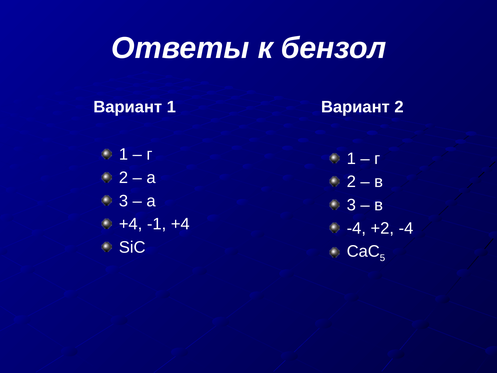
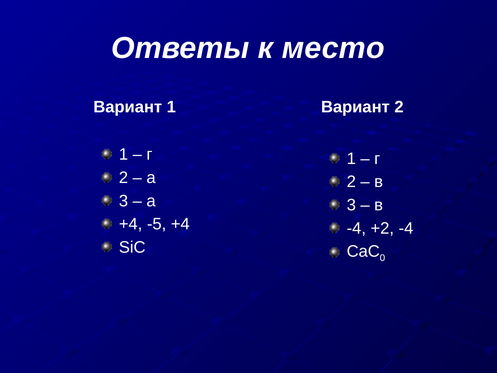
бензол: бензол -> место (333, 48)
-1: -1 -> -5 (157, 224)
5: 5 -> 0 (382, 258)
